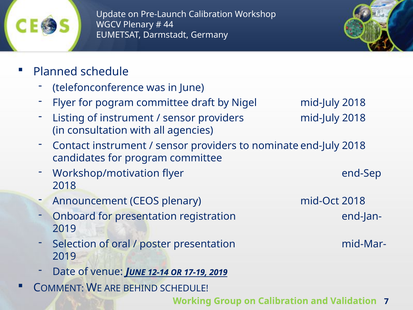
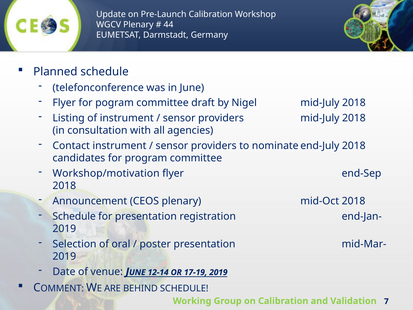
Onboard: Onboard -> Schedule (74, 216)
